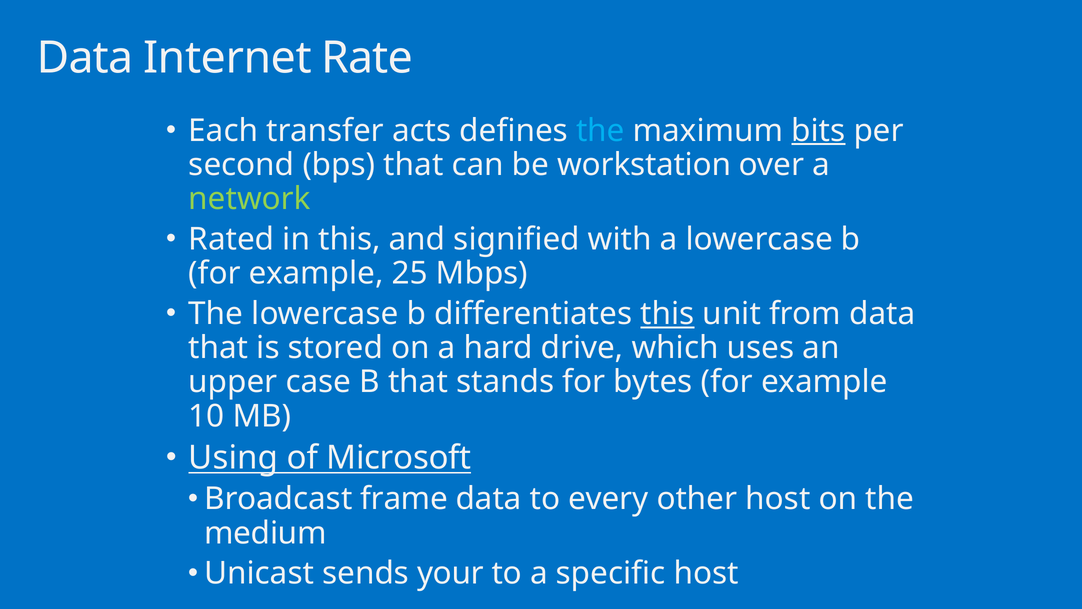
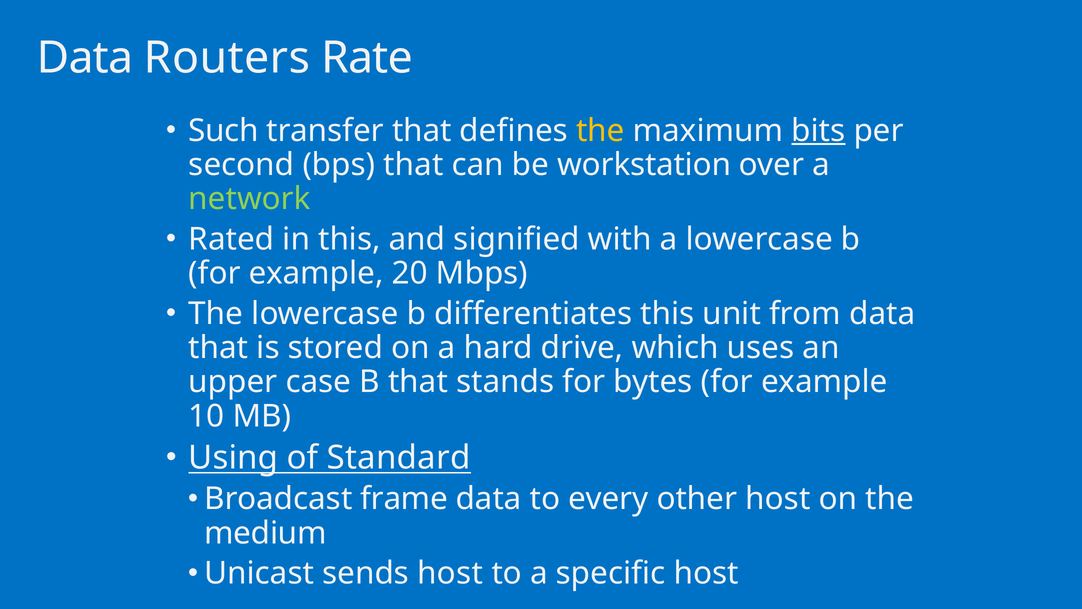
Internet: Internet -> Routers (227, 58)
Each: Each -> Such (223, 131)
transfer acts: acts -> that (422, 131)
the colour: light blue -> yellow (600, 131)
25: 25 -> 20 (410, 273)
this underline: present -> none (667, 314)
Microsoft: Microsoft -> Standard (399, 457)
sends your: your -> host (450, 573)
